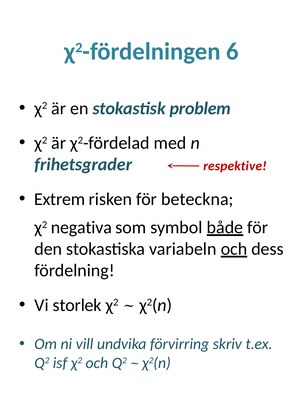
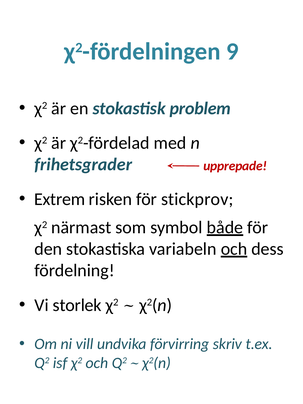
6: 6 -> 9 (232, 52)
respektive: respektive -> upprepade (235, 166)
beteckna: beteckna -> stickprov (197, 199)
negativa: negativa -> närmast (81, 227)
